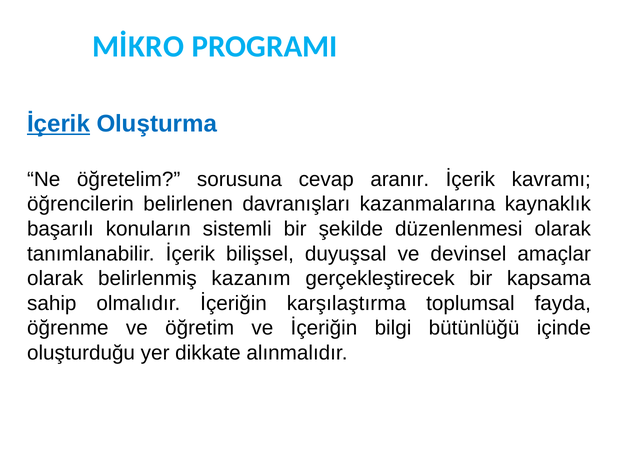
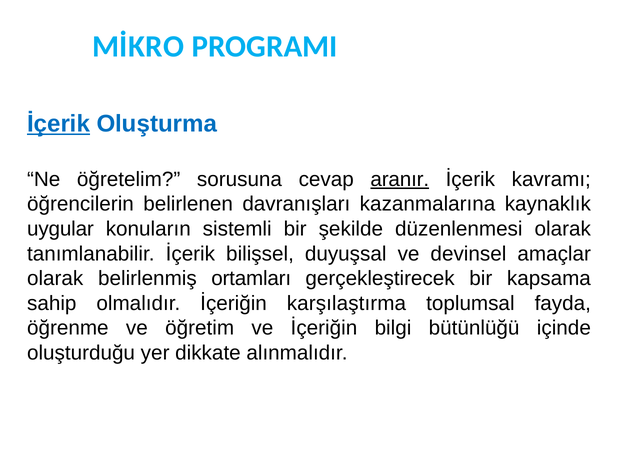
aranır underline: none -> present (400, 179)
başarılı: başarılı -> uygular (60, 229)
kazanım: kazanım -> ortamları (251, 279)
